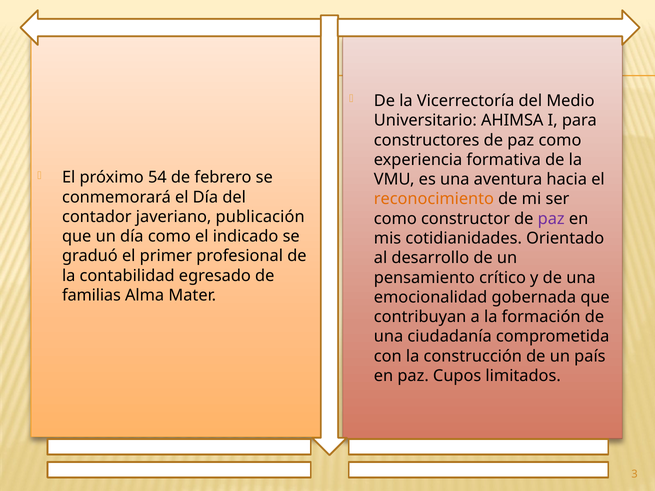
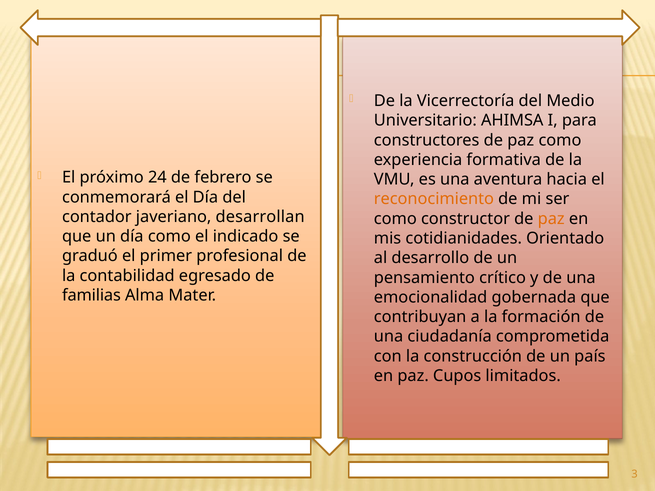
54: 54 -> 24 (157, 178)
publicación: publicación -> desarrollan (260, 217)
paz colour: purple -> orange (551, 219)
